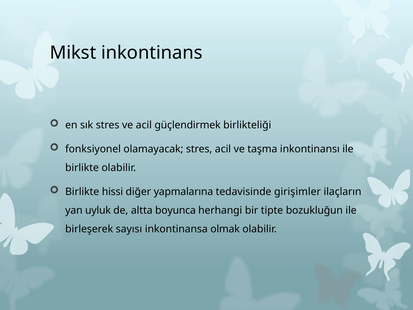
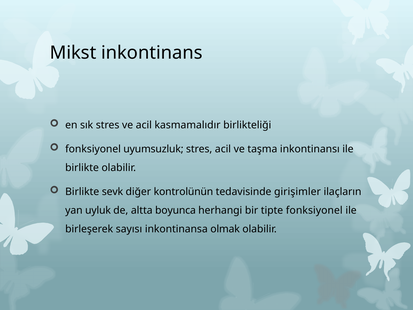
güçlendirmek: güçlendirmek -> kasmamalıdır (188, 125)
olamayacak: olamayacak -> uyumsuzluk (153, 149)
hissi: hissi -> sevk (112, 192)
yapmalarına: yapmalarına -> kontrolünün (183, 192)
tipte bozukluğun: bozukluğun -> fonksiyonel (314, 210)
